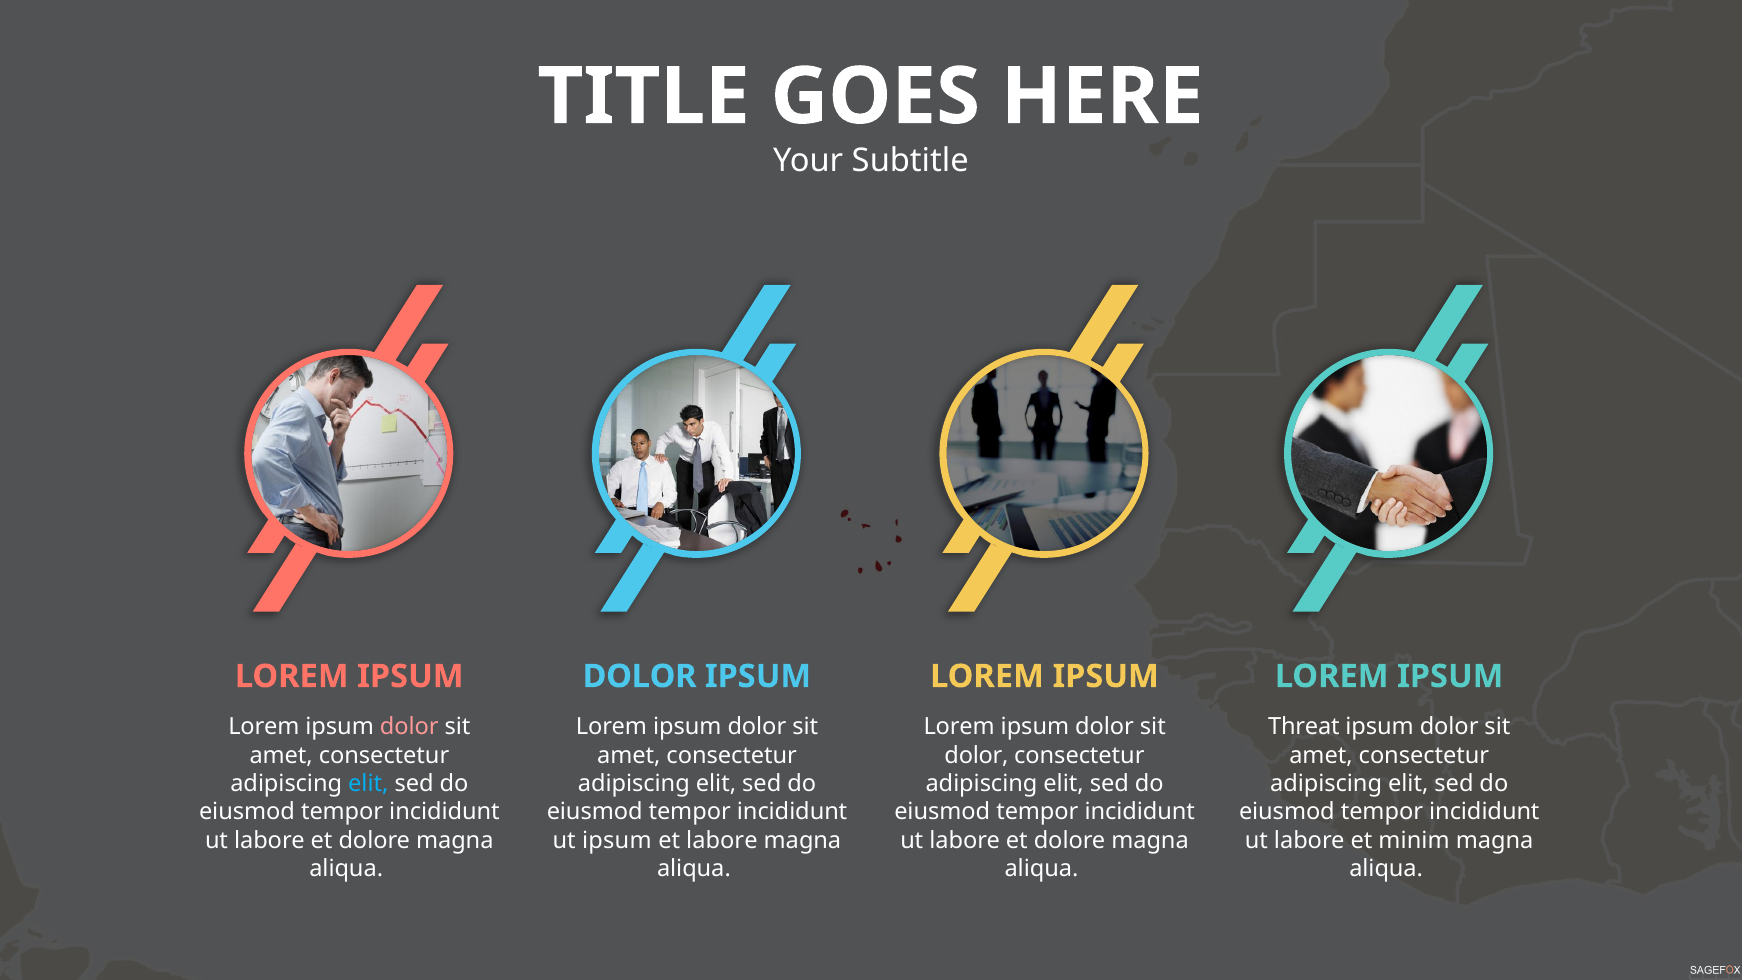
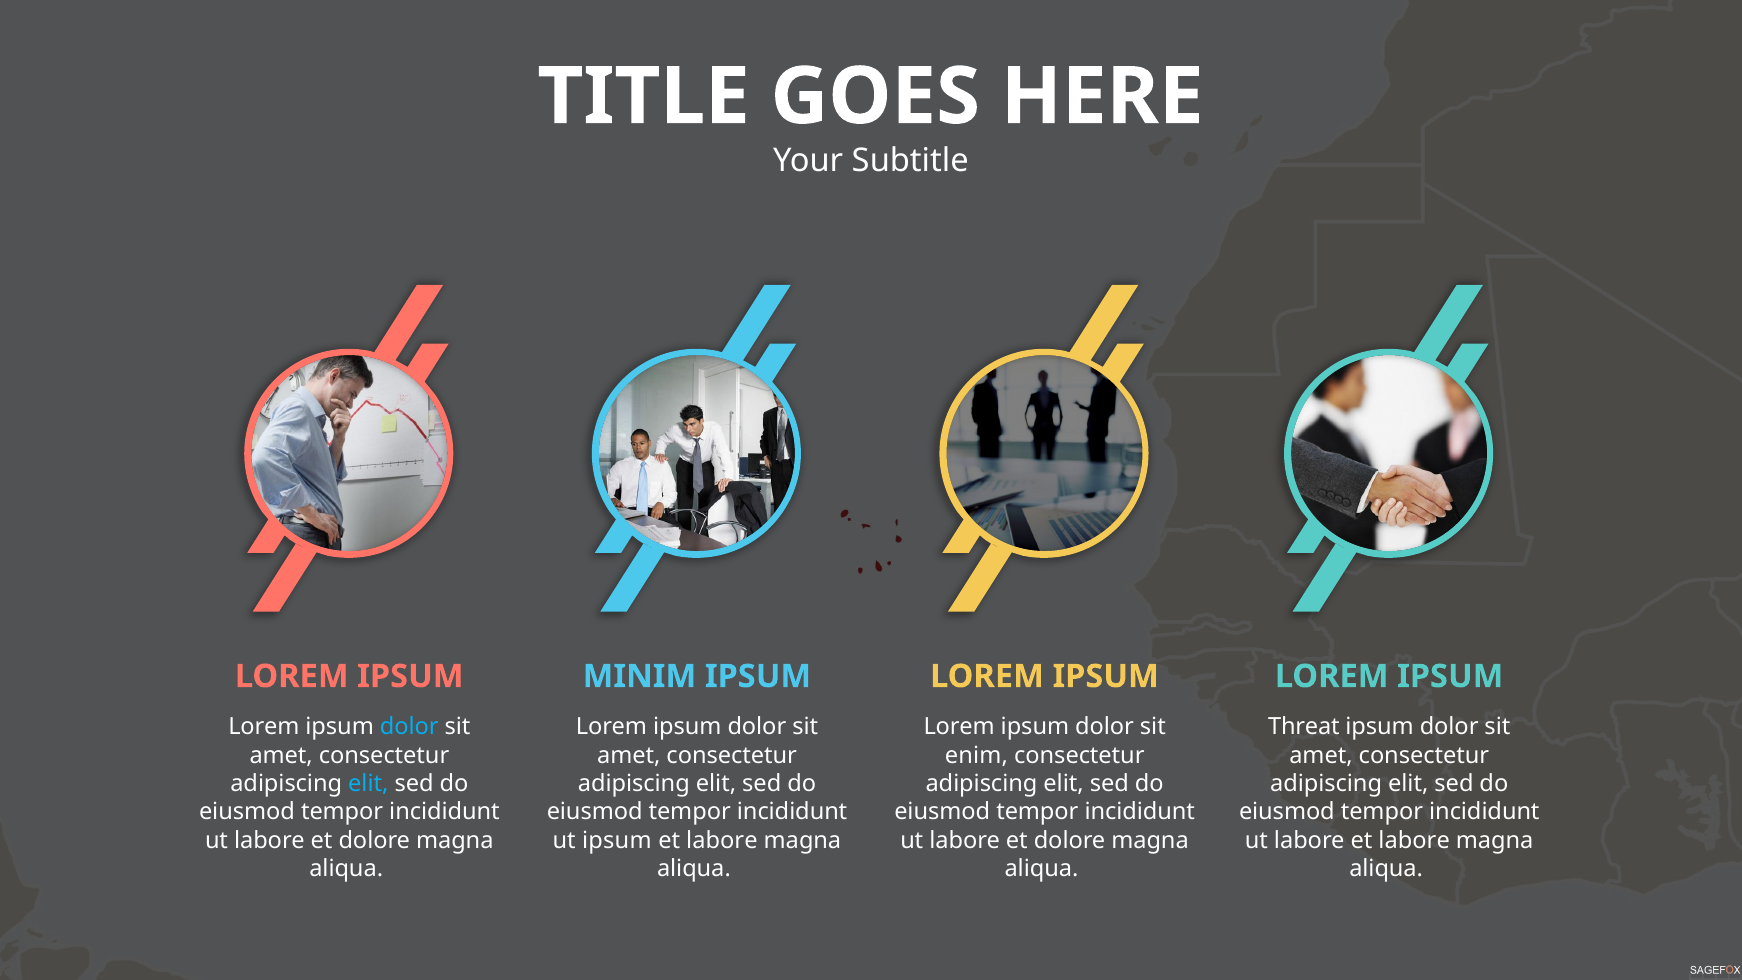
DOLOR: DOLOR -> MINIM (639, 676)
dolor colour: pink -> light blue (409, 727)
dolor: dolor -> enim (976, 755)
labore et minim: minim -> labore (1414, 840)
